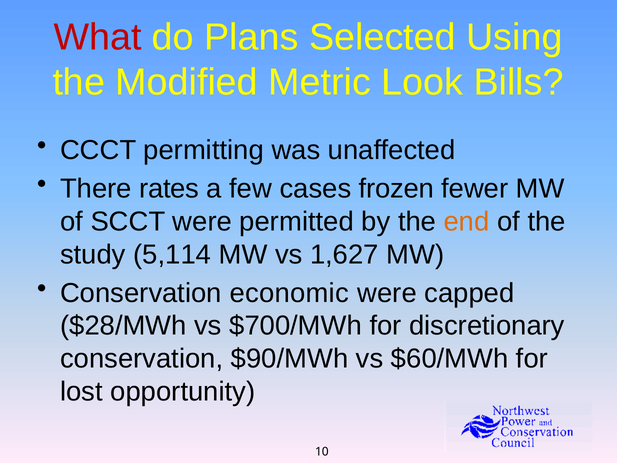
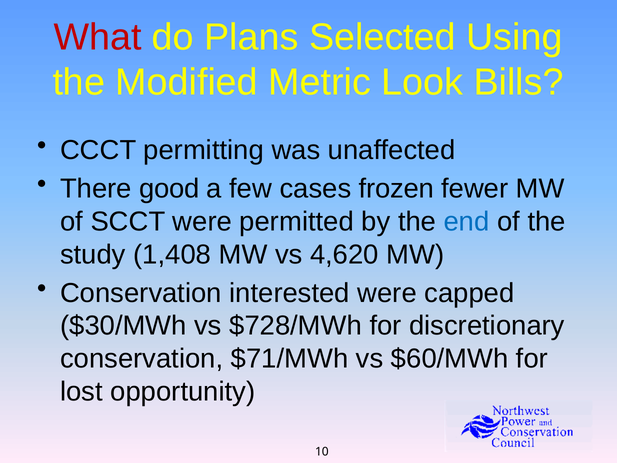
rates: rates -> good (169, 189)
end colour: orange -> blue (467, 221)
5,114: 5,114 -> 1,408 (172, 254)
1,627: 1,627 -> 4,620 (344, 254)
economic: economic -> interested (290, 293)
$28/MWh: $28/MWh -> $30/MWh (123, 326)
$700/MWh: $700/MWh -> $728/MWh (296, 326)
$90/MWh: $90/MWh -> $71/MWh (290, 359)
